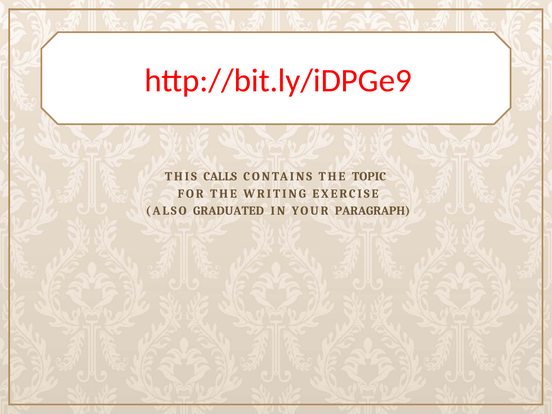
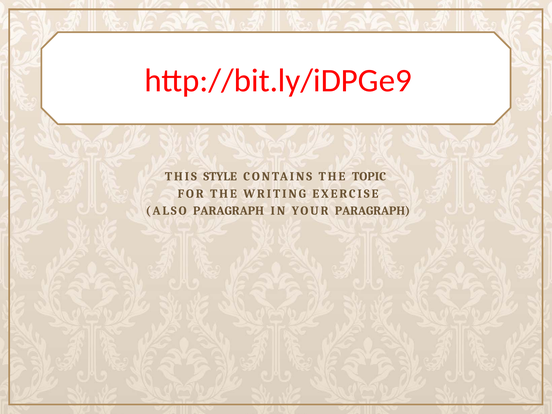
CALLS: CALLS -> STYLE (220, 177)
ALSO GRADUATED: GRADUATED -> PARAGRAPH (229, 211)
